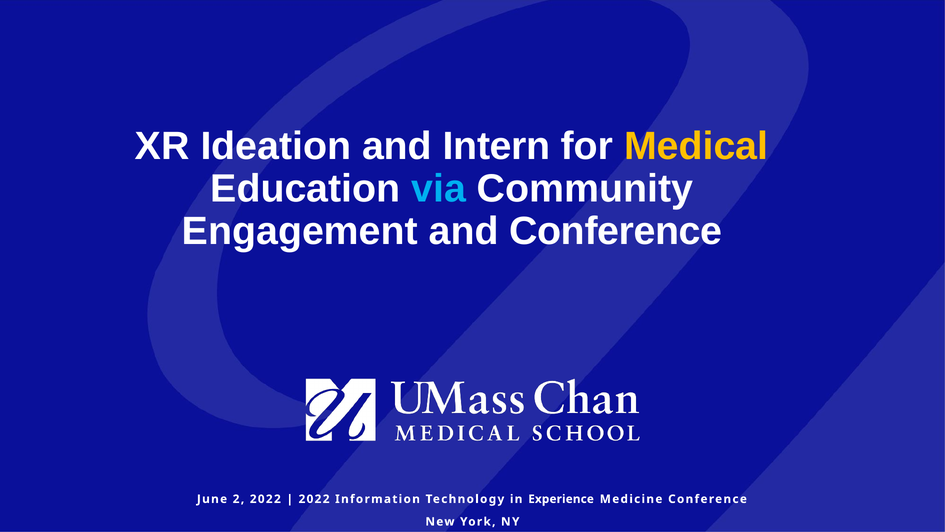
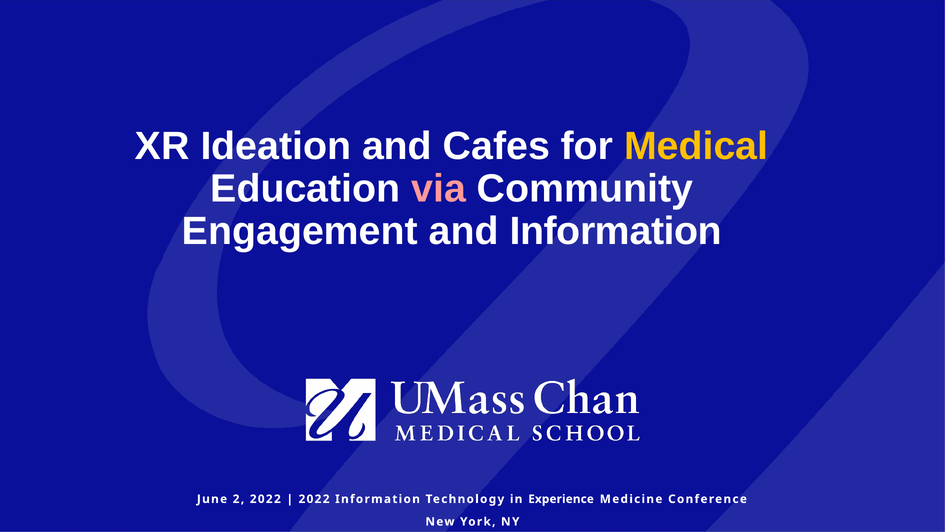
Intern: Intern -> Cafes (496, 146)
via colour: light blue -> pink (439, 188)
and Conference: Conference -> Information (616, 231)
